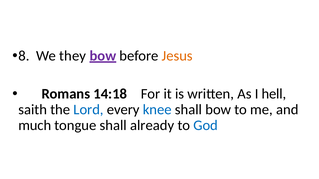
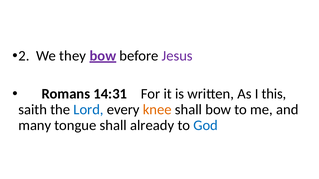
8: 8 -> 2 (24, 56)
Jesus colour: orange -> purple (177, 56)
14:18: 14:18 -> 14:31 (110, 94)
hell: hell -> this (274, 94)
knee colour: blue -> orange (157, 110)
much: much -> many (35, 126)
